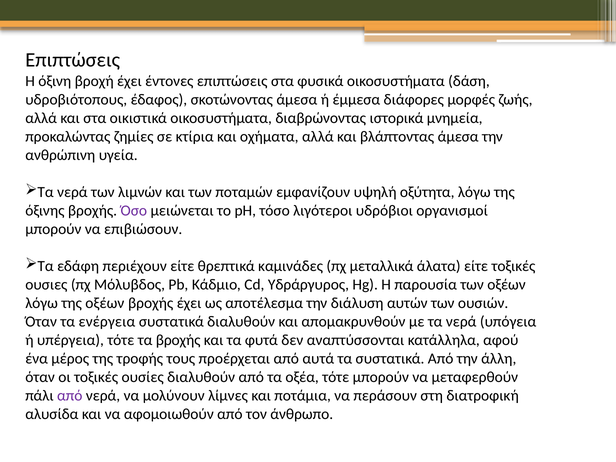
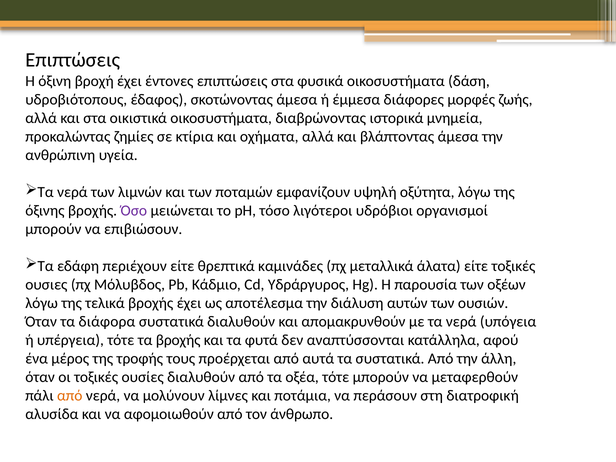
της οξέων: οξέων -> τελικά (105, 303)
ενέργεια: ενέργεια -> διάφορα (107, 322)
από colour: purple -> orange (70, 395)
